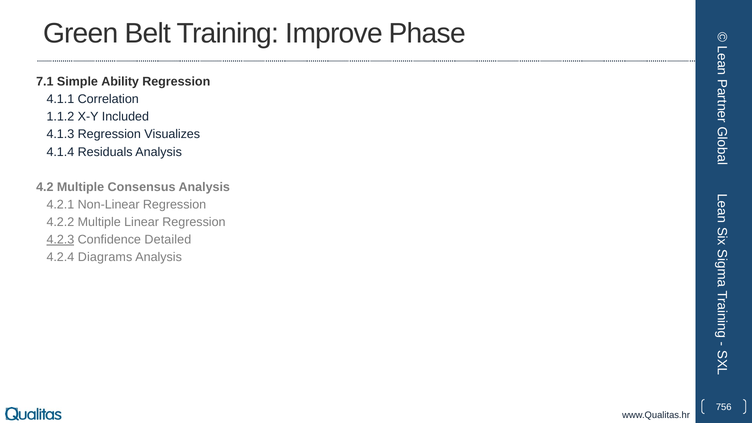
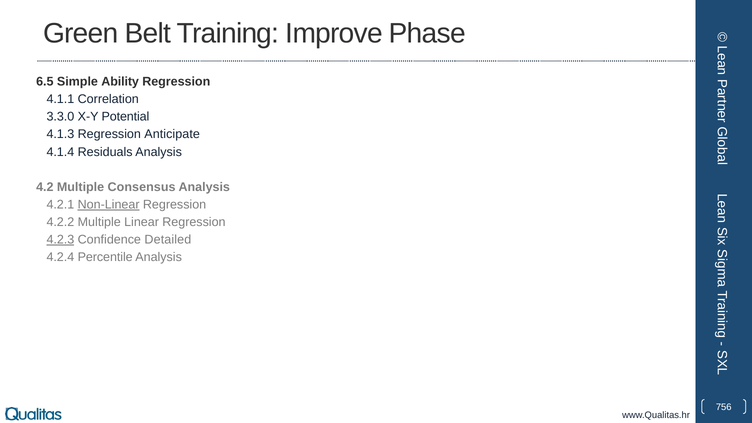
7.1: 7.1 -> 6.5 (45, 82)
1.1.2: 1.1.2 -> 3.3.0 (60, 117)
Included: Included -> Potential (125, 117)
Visualizes: Visualizes -> Anticipate (172, 134)
Non-Linear underline: none -> present (109, 205)
Diagrams: Diagrams -> Percentile (105, 257)
